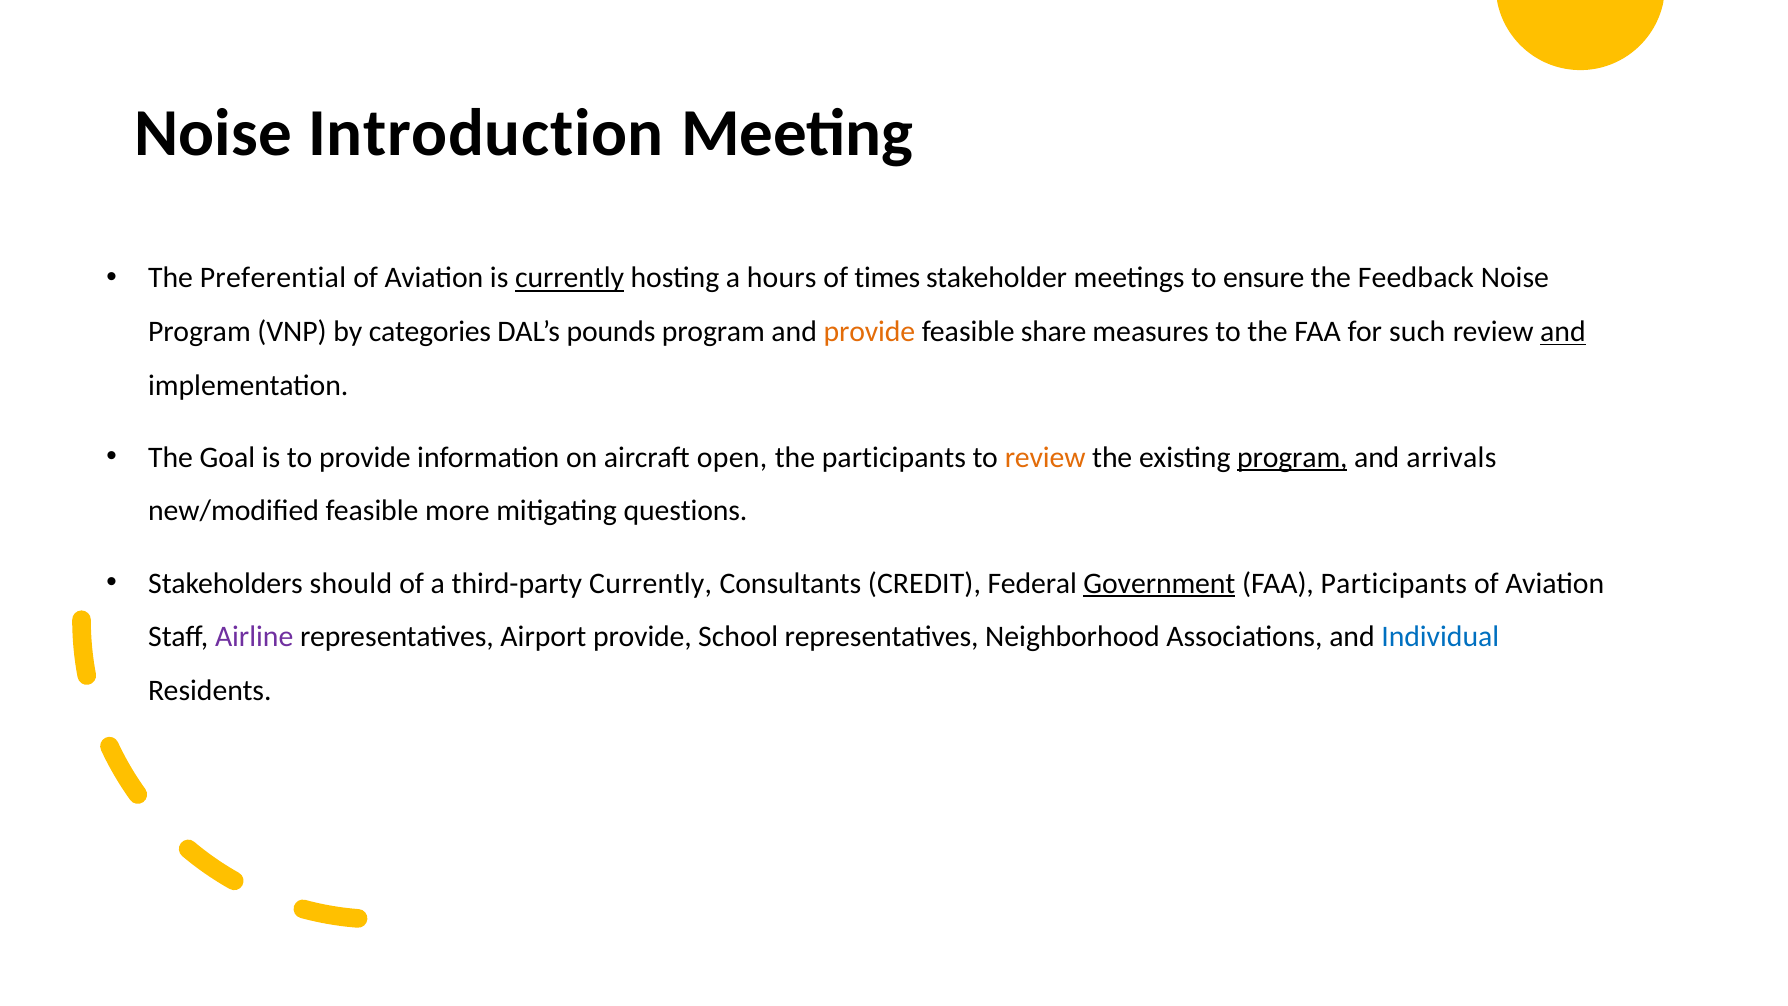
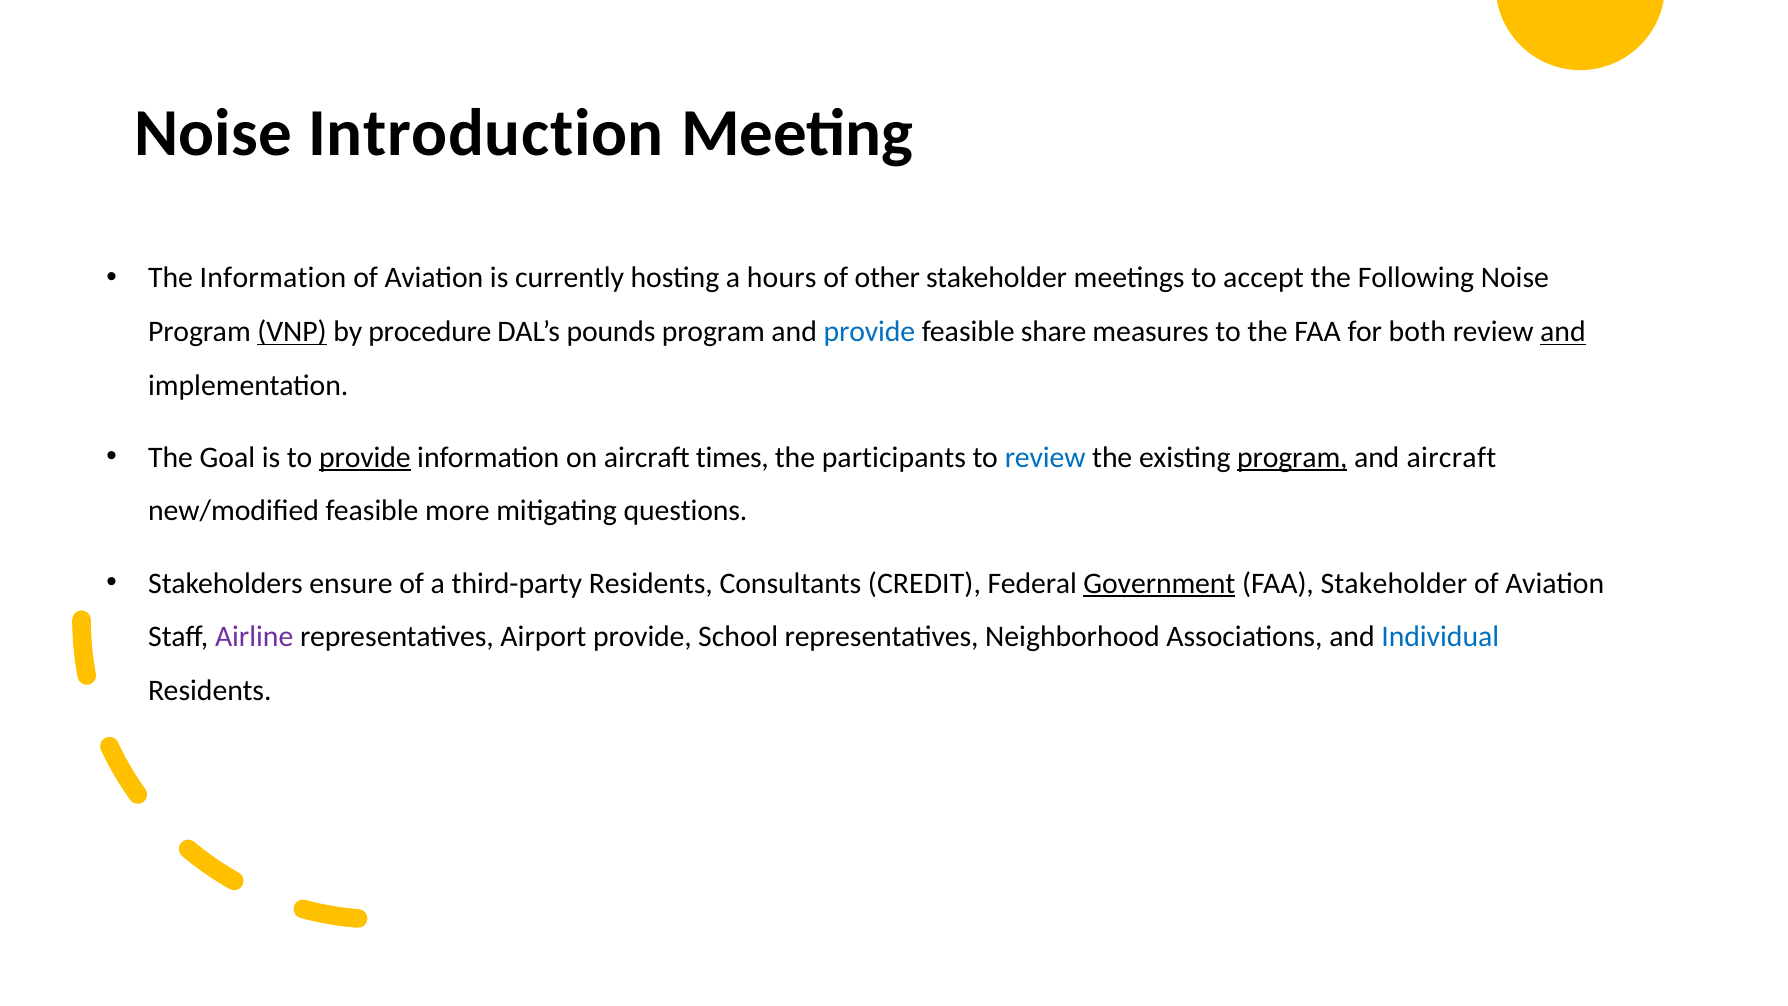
The Preferential: Preferential -> Information (273, 278)
currently underline: present -> none (570, 278)
times: times -> other (887, 278)
ensure: ensure -> accept (1264, 278)
Feedback: Feedback -> Following (1416, 278)
VNP underline: none -> present (292, 332)
categories: categories -> procedure (430, 332)
provide colour: orange -> blue (869, 332)
such: such -> both (1417, 332)
provide underline: none -> present (365, 457)
open: open -> times (732, 457)
review colour: orange -> blue (1045, 457)
and arrivals: arrivals -> aircraft (1451, 457)
should: should -> ensure (351, 583)
third-party Currently: Currently -> Residents (651, 583)
FAA Participants: Participants -> Stakeholder (1394, 583)
